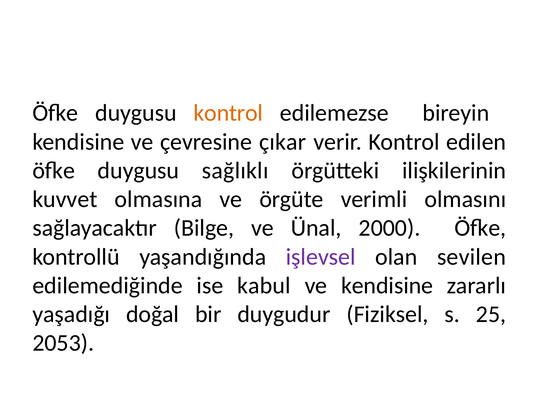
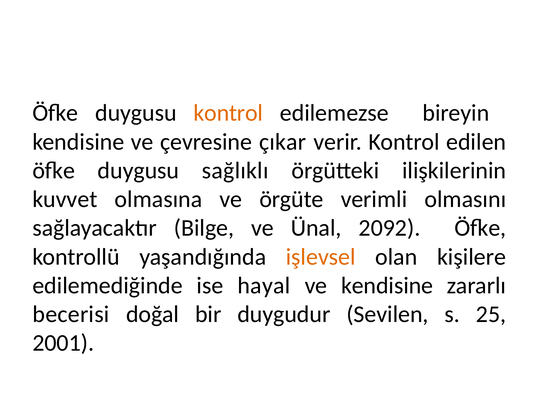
2000: 2000 -> 2092 (389, 228)
işlevsel colour: purple -> orange (321, 257)
sevilen: sevilen -> kişilere (472, 257)
kabul: kabul -> hayal (264, 286)
yaşadığı: yaşadığı -> becerisi (71, 315)
Fiziksel: Fiziksel -> Sevilen (388, 315)
2053: 2053 -> 2001 (63, 343)
